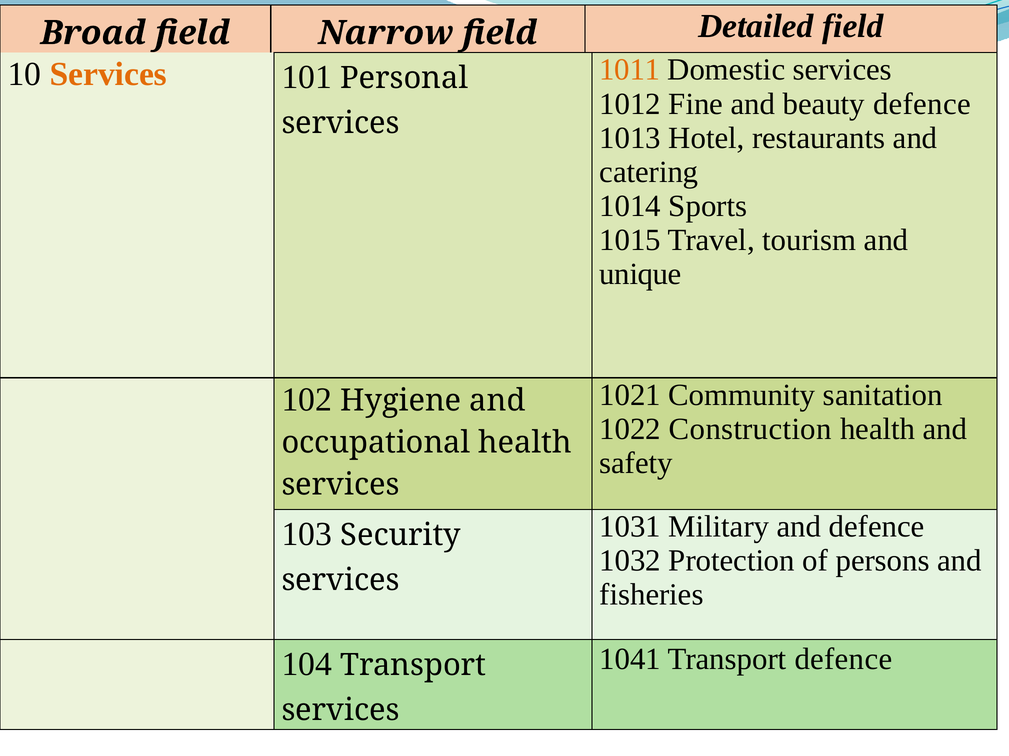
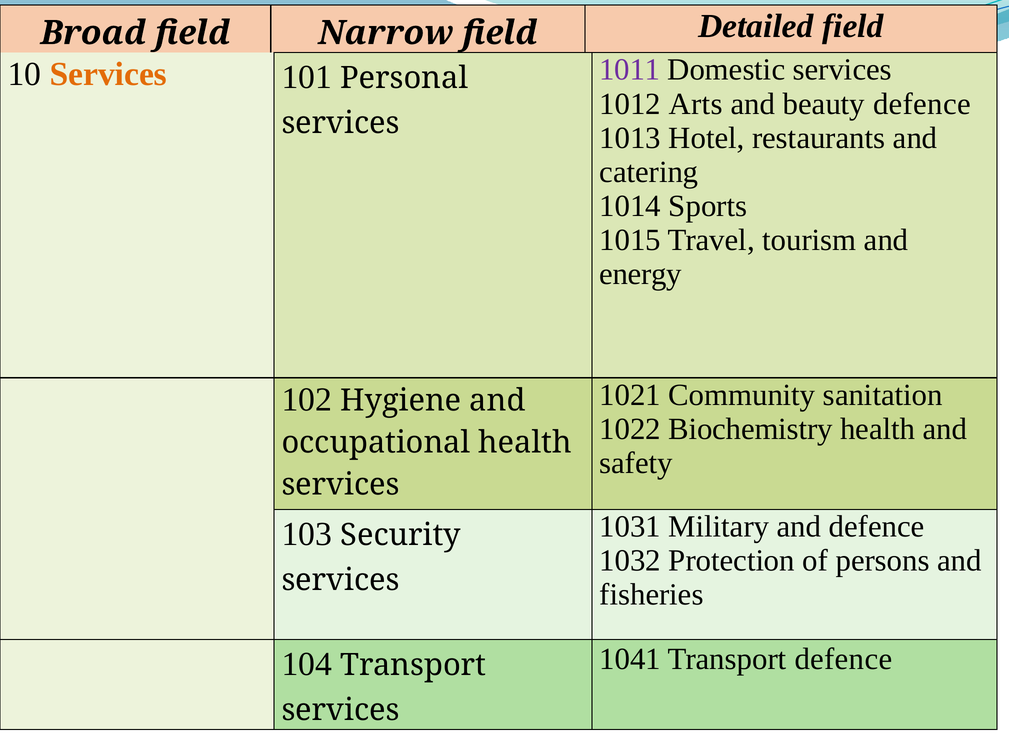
1011 colour: orange -> purple (630, 70)
Fine: Fine -> Arts (696, 104)
unique: unique -> energy (640, 275)
Construction: Construction -> Biochemistry (750, 429)
